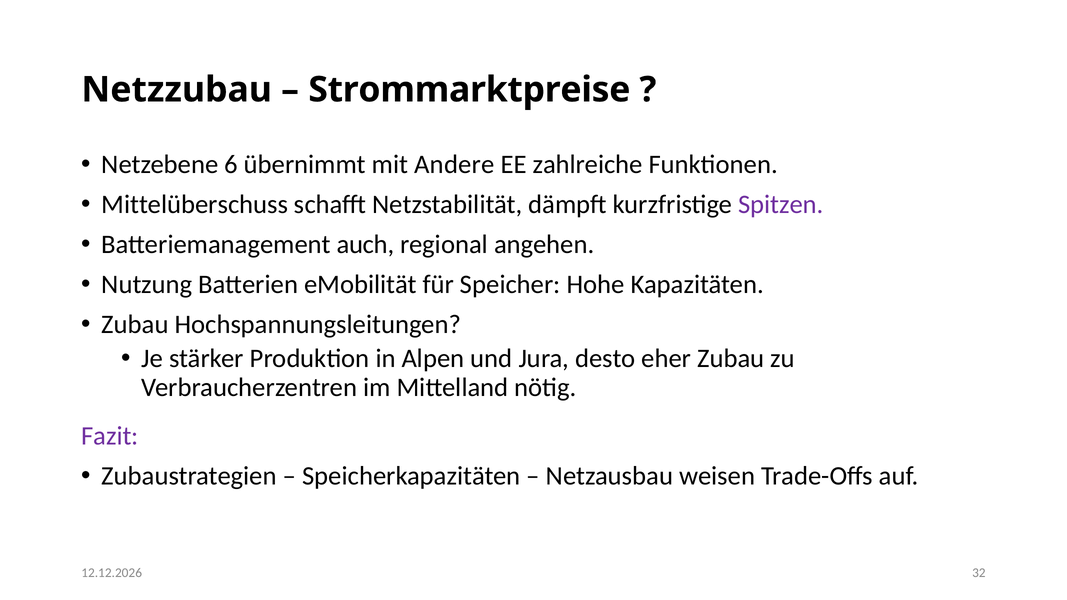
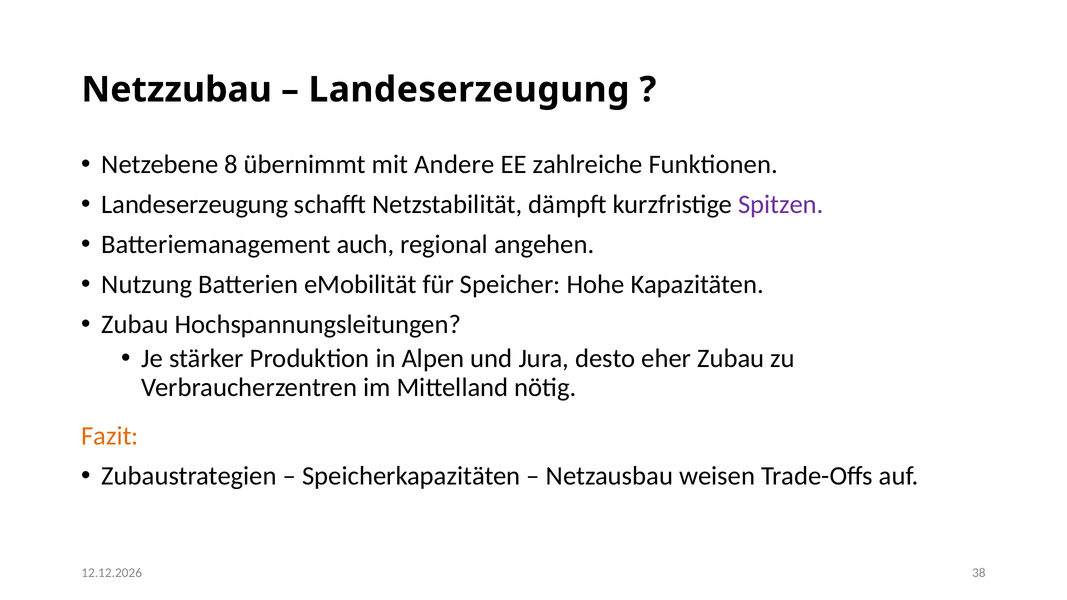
Strommarktpreise: Strommarktpreise -> Landeserzeugung (469, 90)
6: 6 -> 8 (231, 165)
Mittelüberschuss: Mittelüberschuss -> Landeserzeugung (195, 205)
Fazit colour: purple -> orange (110, 436)
32: 32 -> 38 (979, 573)
